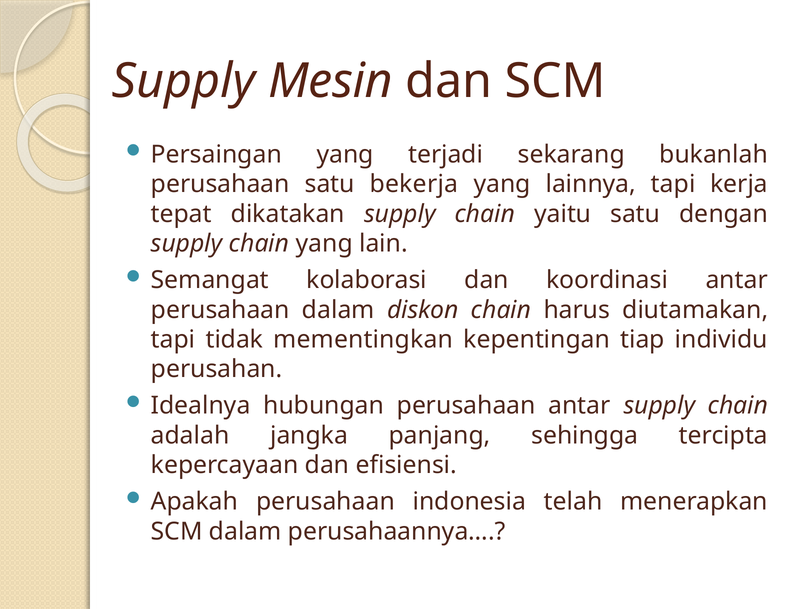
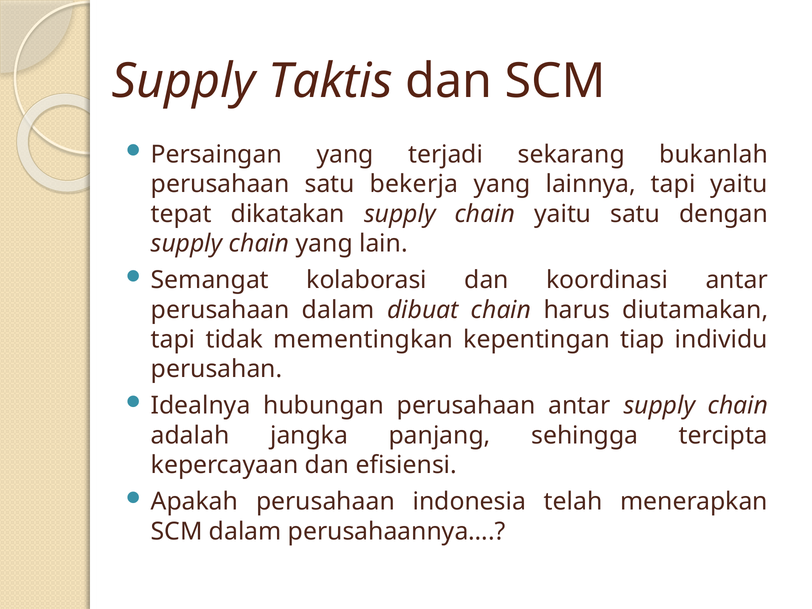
Mesin: Mesin -> Taktis (330, 81)
tapi kerja: kerja -> yaitu (739, 184)
diskon: diskon -> dibuat (423, 310)
